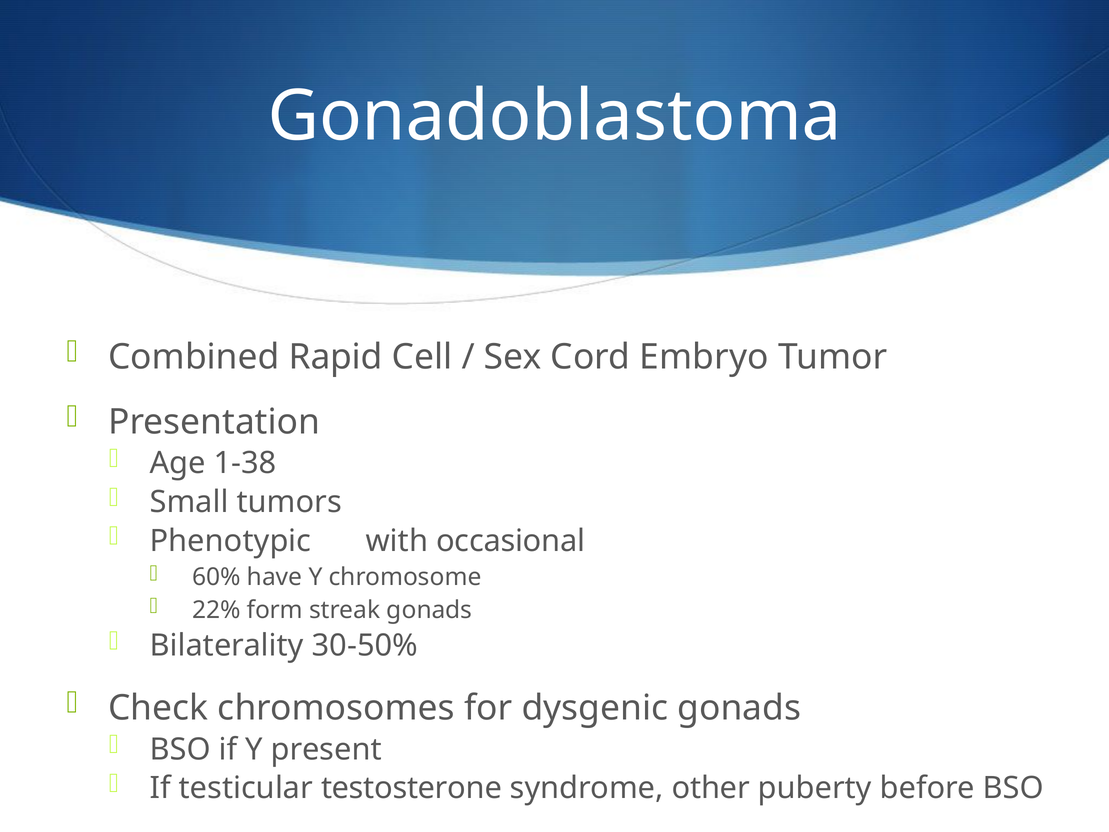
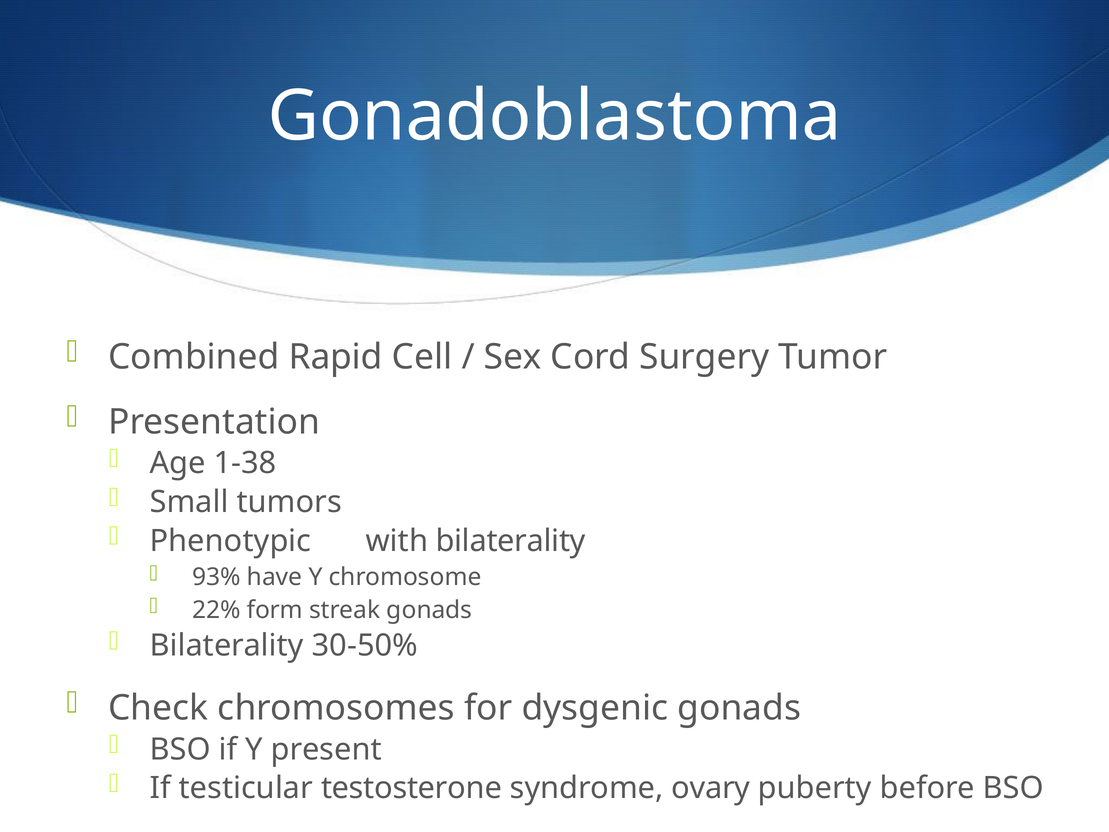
Embryo: Embryo -> Surgery (704, 357)
with occasional: occasional -> bilaterality (511, 541)
60%: 60% -> 93% (216, 577)
other: other -> ovary (711, 788)
